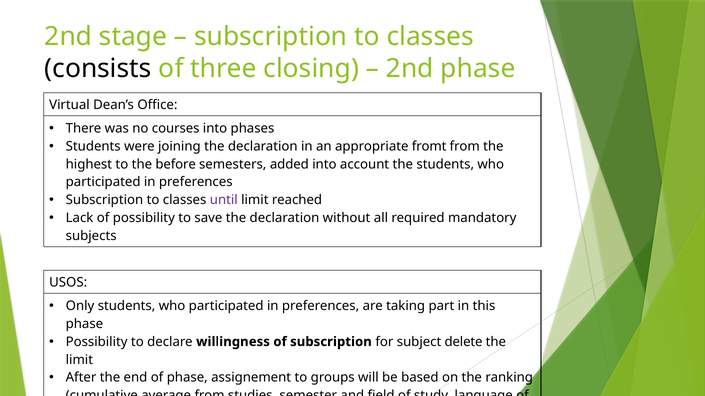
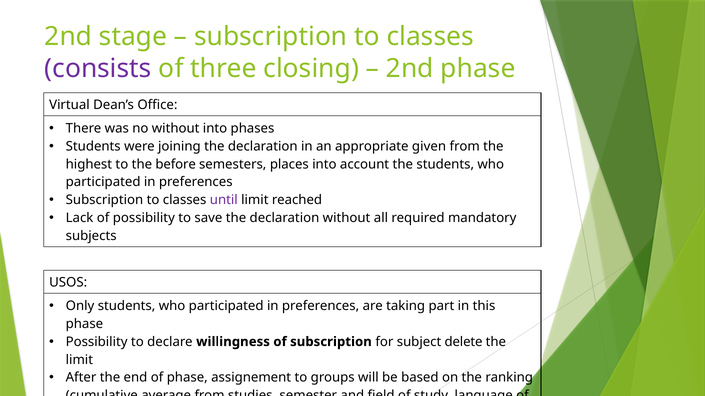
consists colour: black -> purple (98, 68)
no courses: courses -> without (176, 128)
fromt: fromt -> given (429, 146)
added: added -> places (289, 164)
